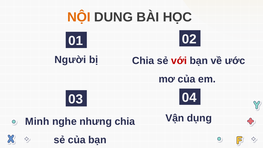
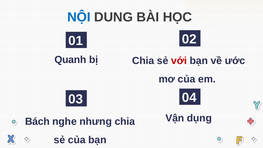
NỘI colour: orange -> blue (79, 17)
Người: Người -> Quanh (70, 60)
Minh: Minh -> Bách (37, 121)
